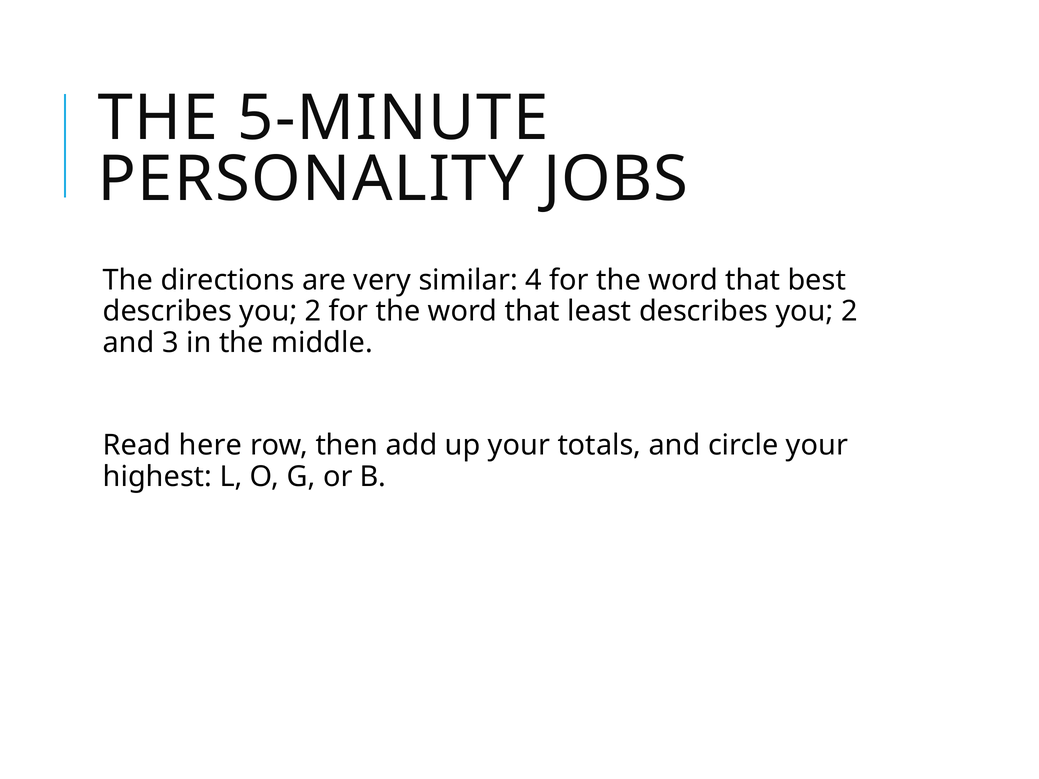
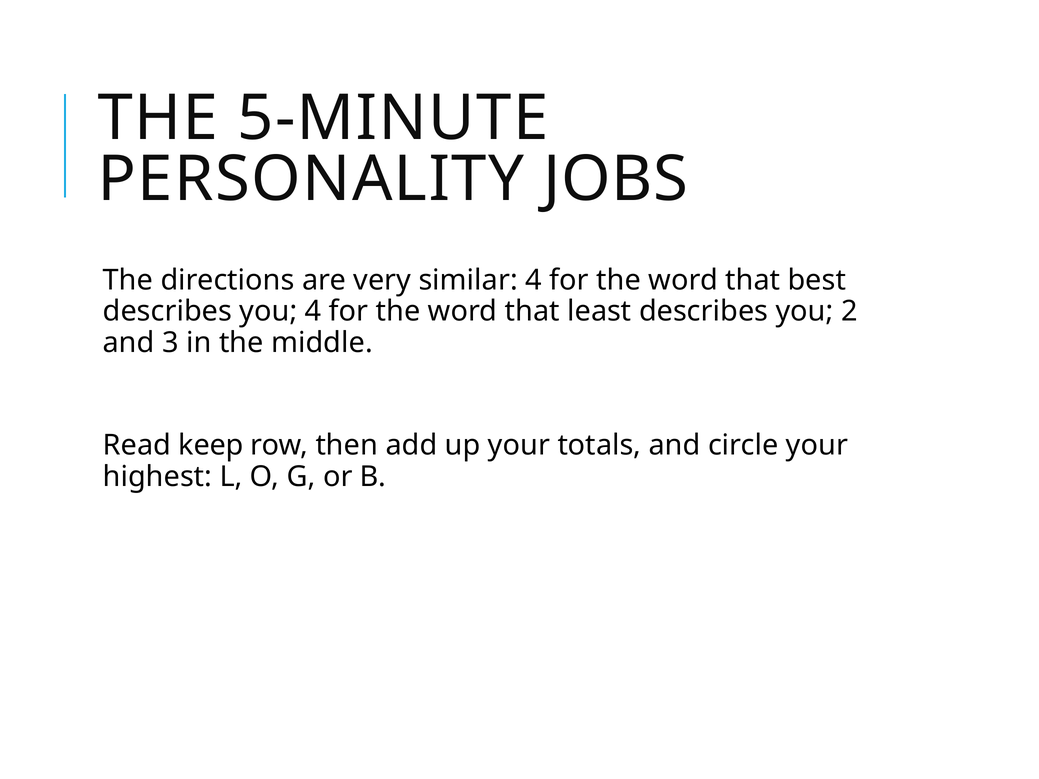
2: 2 -> 4 (313, 312)
here: here -> keep (211, 445)
